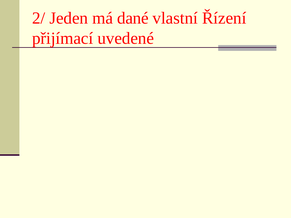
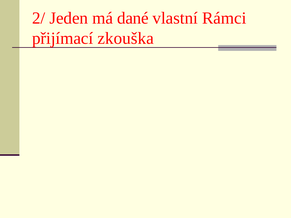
Řízení: Řízení -> Rámci (224, 18)
uvedené: uvedené -> zkouška (126, 38)
